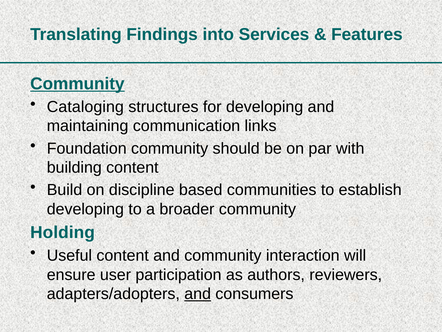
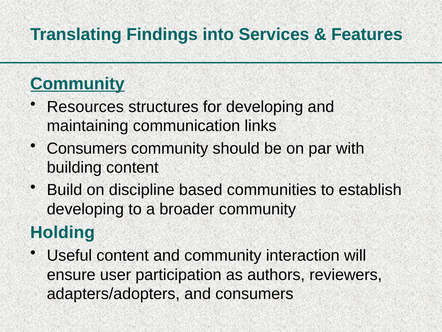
Cataloging: Cataloging -> Resources (85, 107)
Foundation: Foundation -> Consumers (87, 148)
and underline: present -> none (198, 293)
